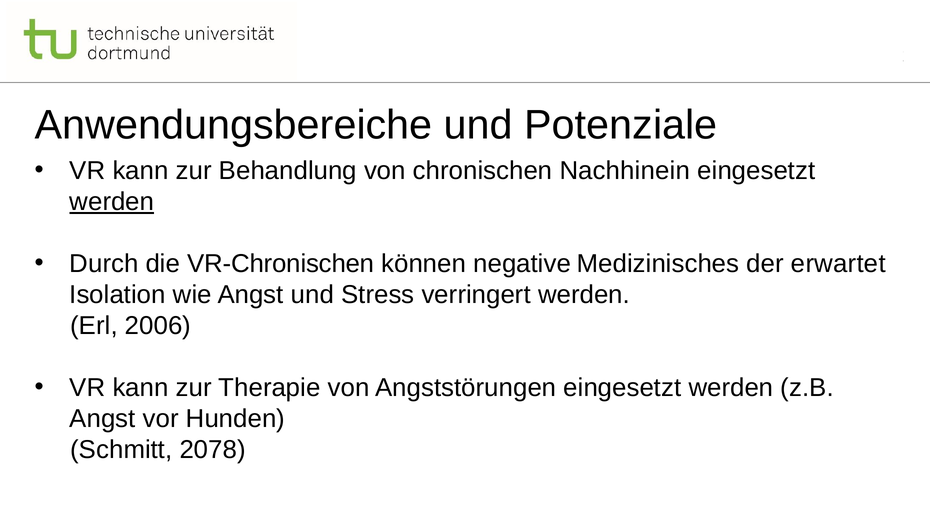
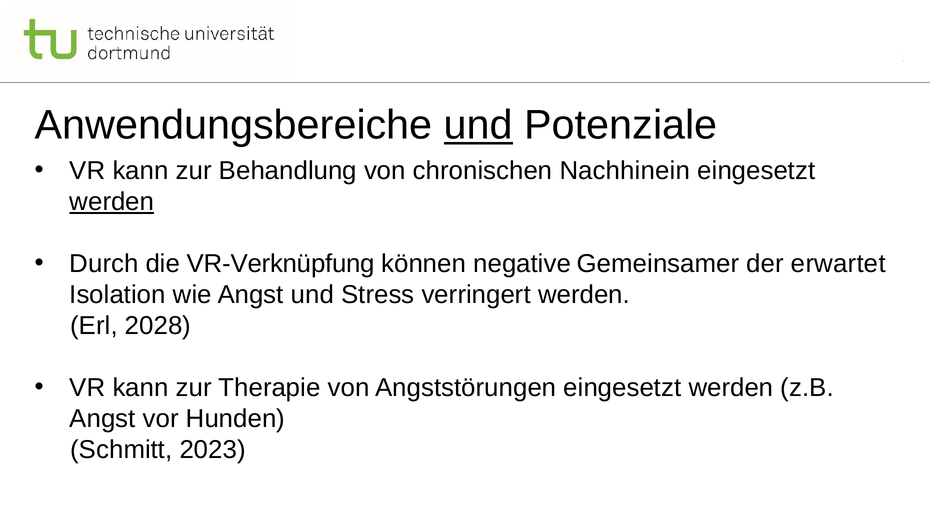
und underline: none -> present (478, 125)
VR-Chronischen: VR-Chronischen -> VR-Verknüpfung (281, 264)
Medizinisches: Medizinisches -> Gemeinsamer (658, 264)
2006: 2006 -> 2028 (158, 326)
2078: 2078 -> 2023 (213, 450)
